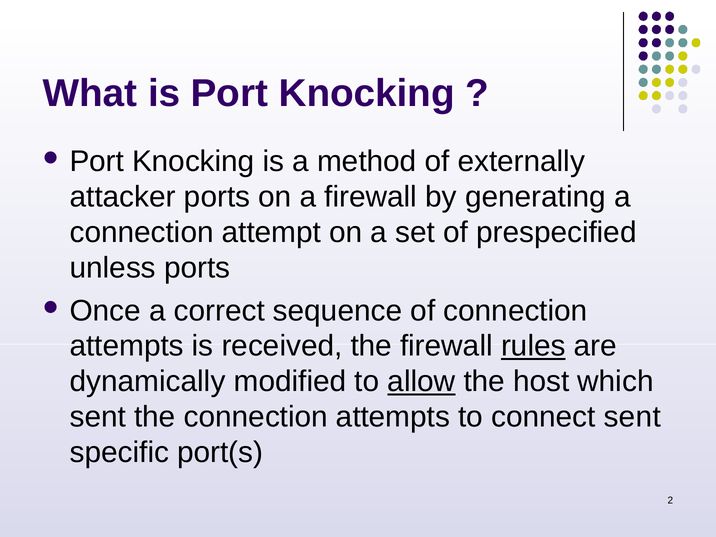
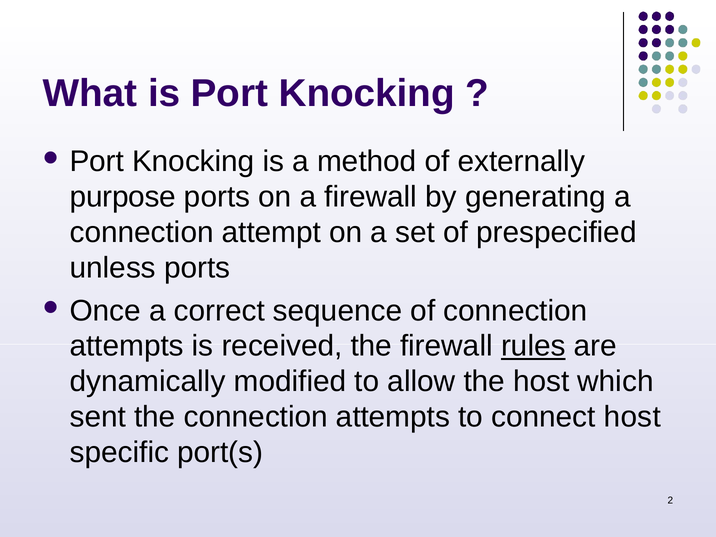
attacker: attacker -> purpose (123, 197)
allow underline: present -> none (421, 382)
connect sent: sent -> host (632, 417)
